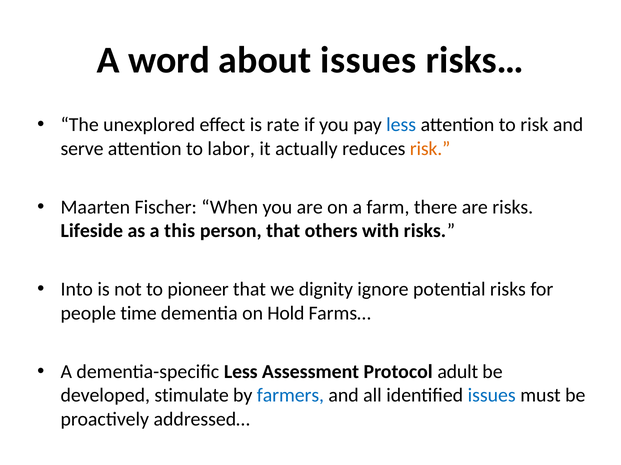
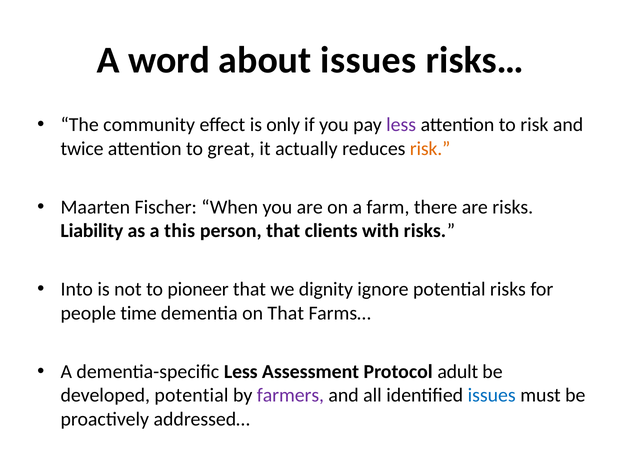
unexplored: unexplored -> community (149, 125)
rate: rate -> only (283, 125)
less colour: blue -> purple (401, 125)
serve: serve -> twice (82, 149)
labor: labor -> great (231, 149)
Lifeside: Lifeside -> Liability (92, 231)
others: others -> clients (331, 231)
on Hold: Hold -> That (286, 314)
developed stimulate: stimulate -> potential (191, 396)
farmers colour: blue -> purple (290, 396)
